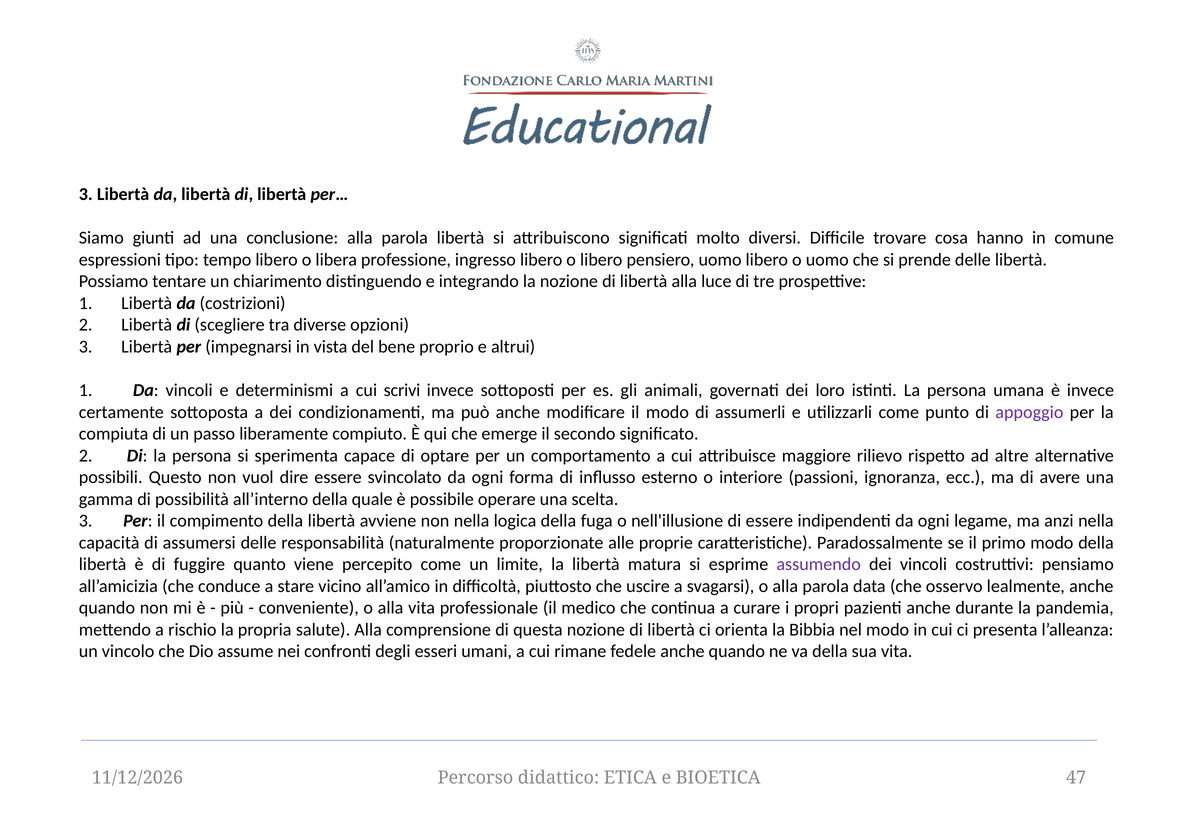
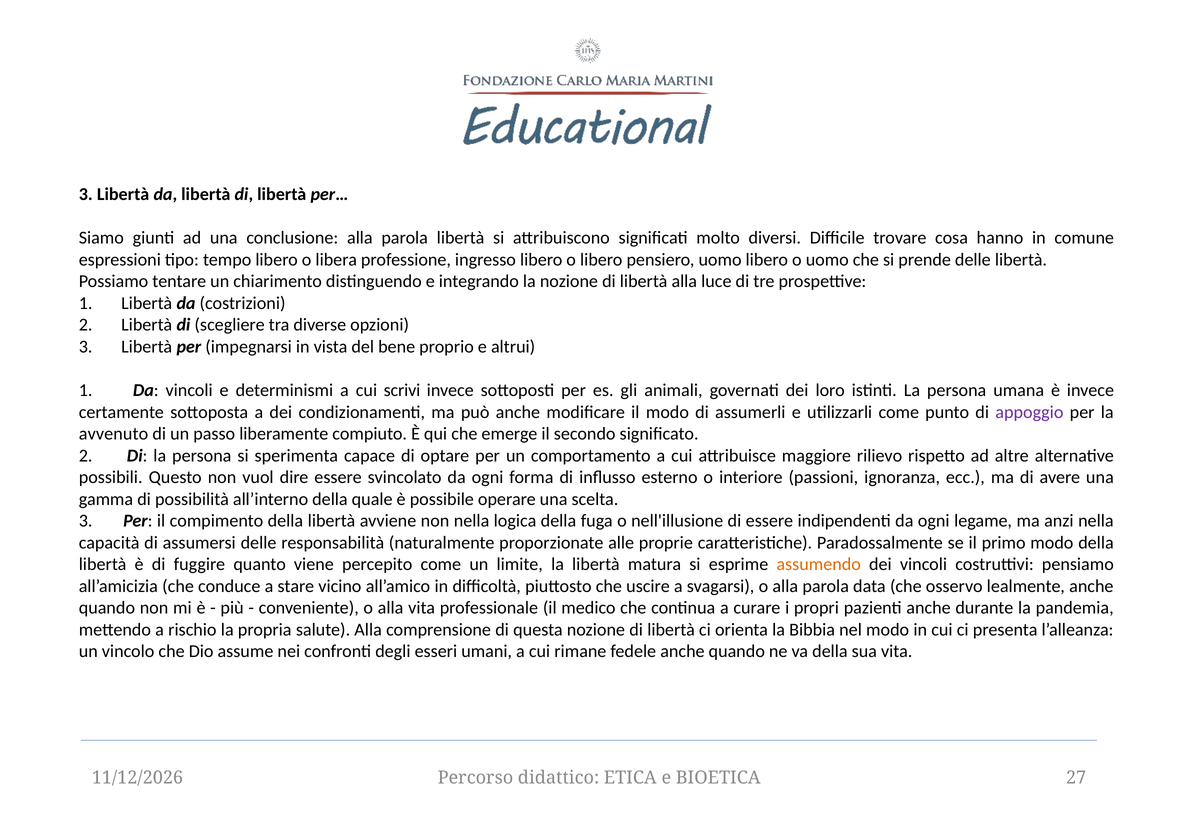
compiuta: compiuta -> avvenuto (114, 434)
assumendo colour: purple -> orange (819, 564)
47: 47 -> 27 (1076, 777)
